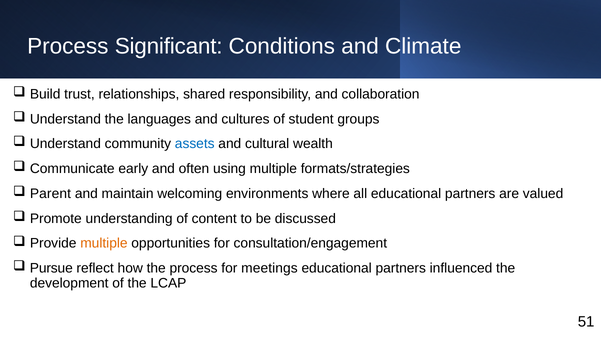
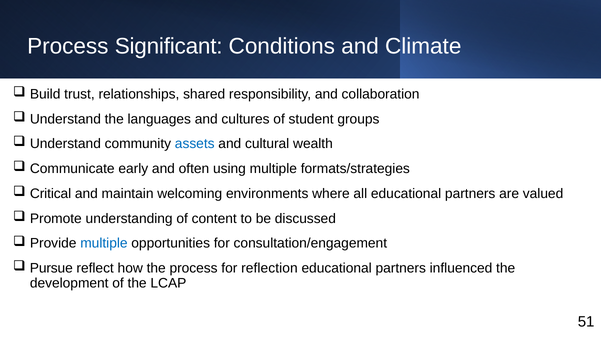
Parent: Parent -> Critical (51, 194)
multiple colour: orange -> blue (104, 243)
meetings: meetings -> reflection (269, 268)
